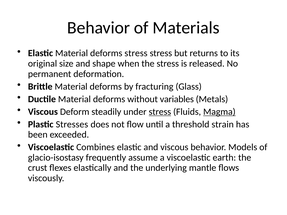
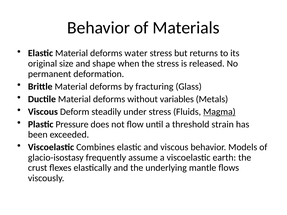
deforms stress: stress -> water (136, 53)
stress underline: present -> none (160, 112)
Stresses: Stresses -> Pressure (72, 124)
